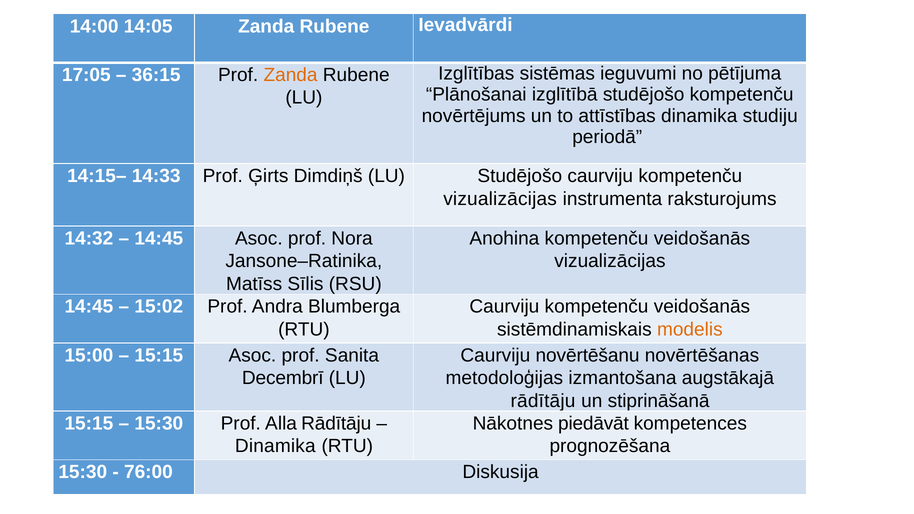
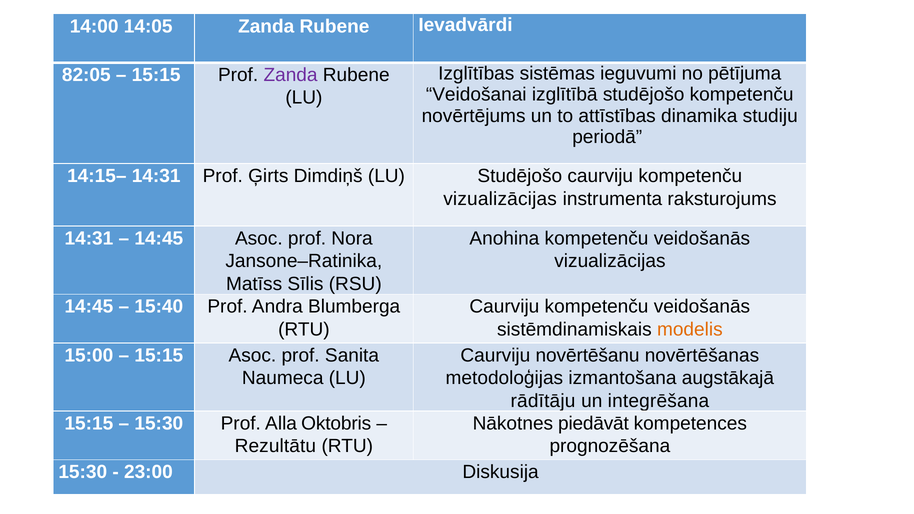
17:05: 17:05 -> 82:05 (86, 75)
36:15: 36:15 -> 15:15 (156, 75)
Zanda colour: orange -> purple (291, 75)
Plānošanai: Plānošanai -> Veidošanai (476, 95)
14:15– 14:33: 14:33 -> 14:31 (156, 176)
14:32: 14:32 -> 14:31 (89, 238)
15:02: 15:02 -> 15:40 (159, 307)
Decembrī: Decembrī -> Naumeca (283, 378)
stiprināšanā: stiprināšanā -> integrēšana (658, 401)
Alla Rādītāju: Rādītāju -> Oktobris (336, 424)
Dinamika: Dinamika -> Rezultātu (275, 446)
76:00: 76:00 -> 23:00 (148, 472)
